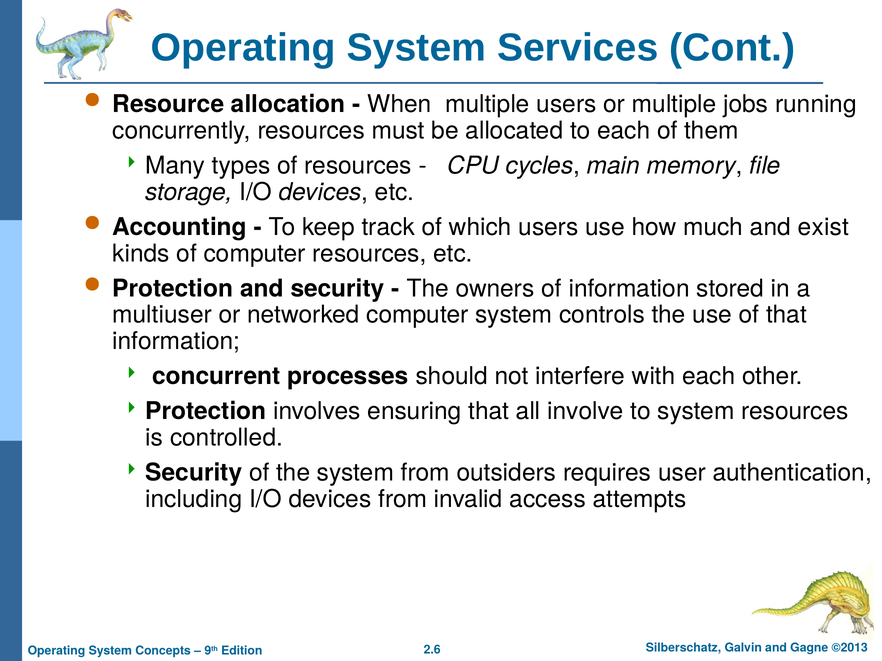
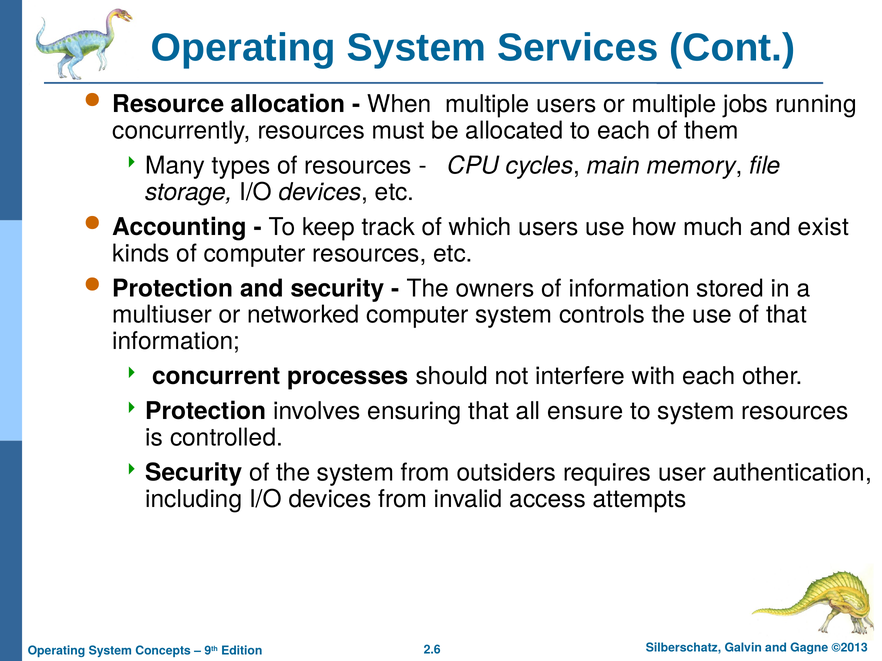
involve: involve -> ensure (585, 412)
